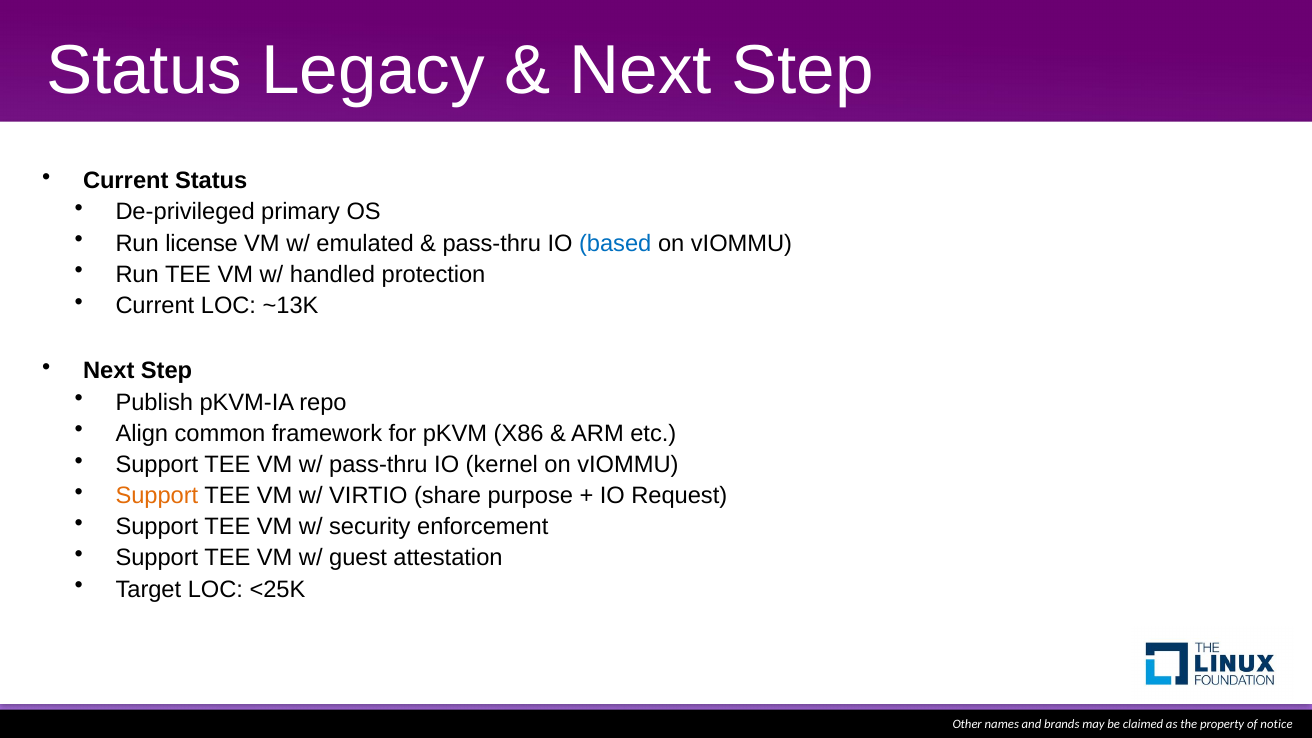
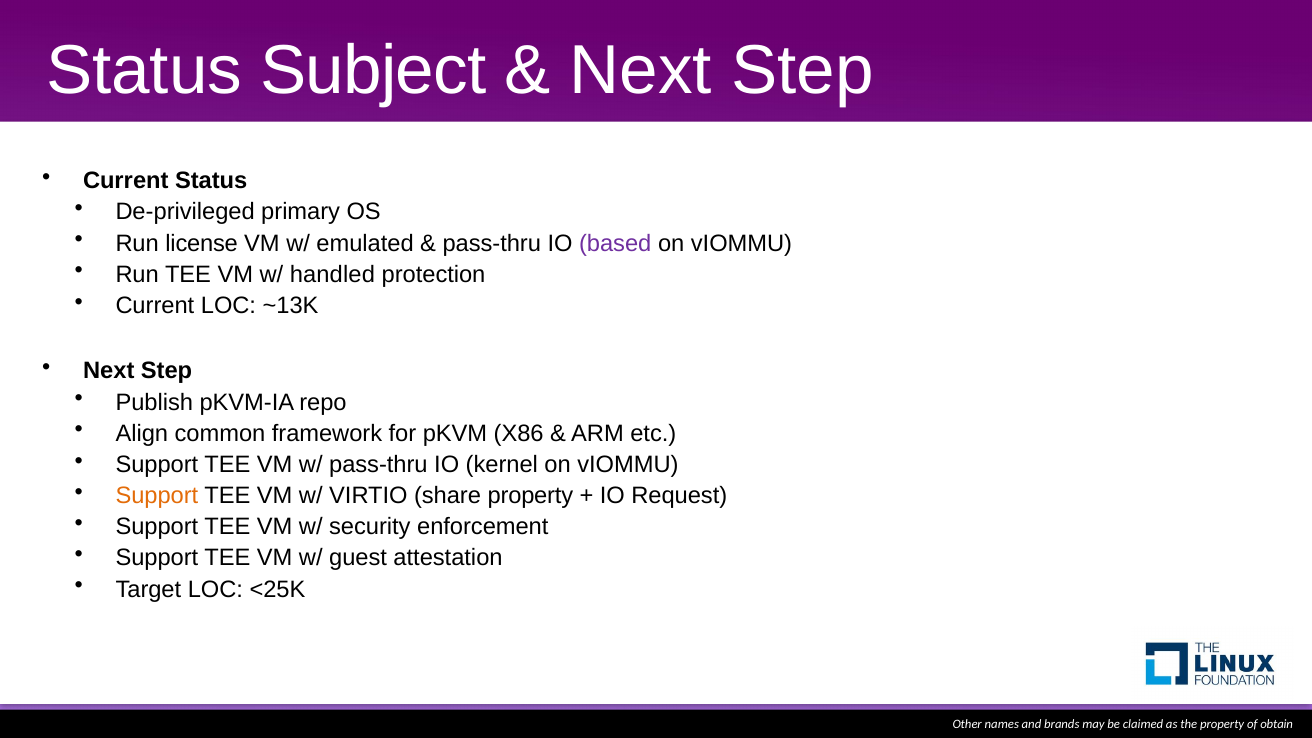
Legacy: Legacy -> Subject (374, 70)
based colour: blue -> purple (615, 243)
share purpose: purpose -> property (530, 496)
notice: notice -> obtain (1277, 724)
